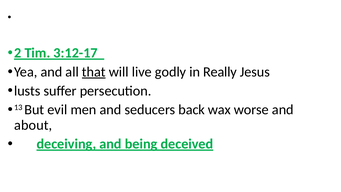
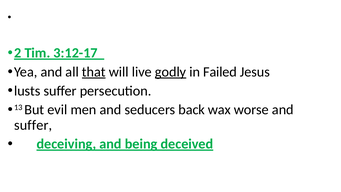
godly underline: none -> present (171, 72)
Really: Really -> Failed (220, 72)
about: about -> suffer (33, 125)
